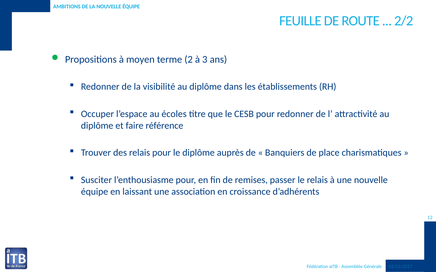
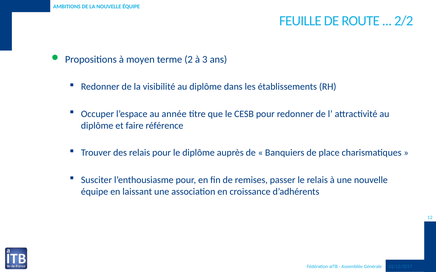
écoles: écoles -> année (174, 114)
